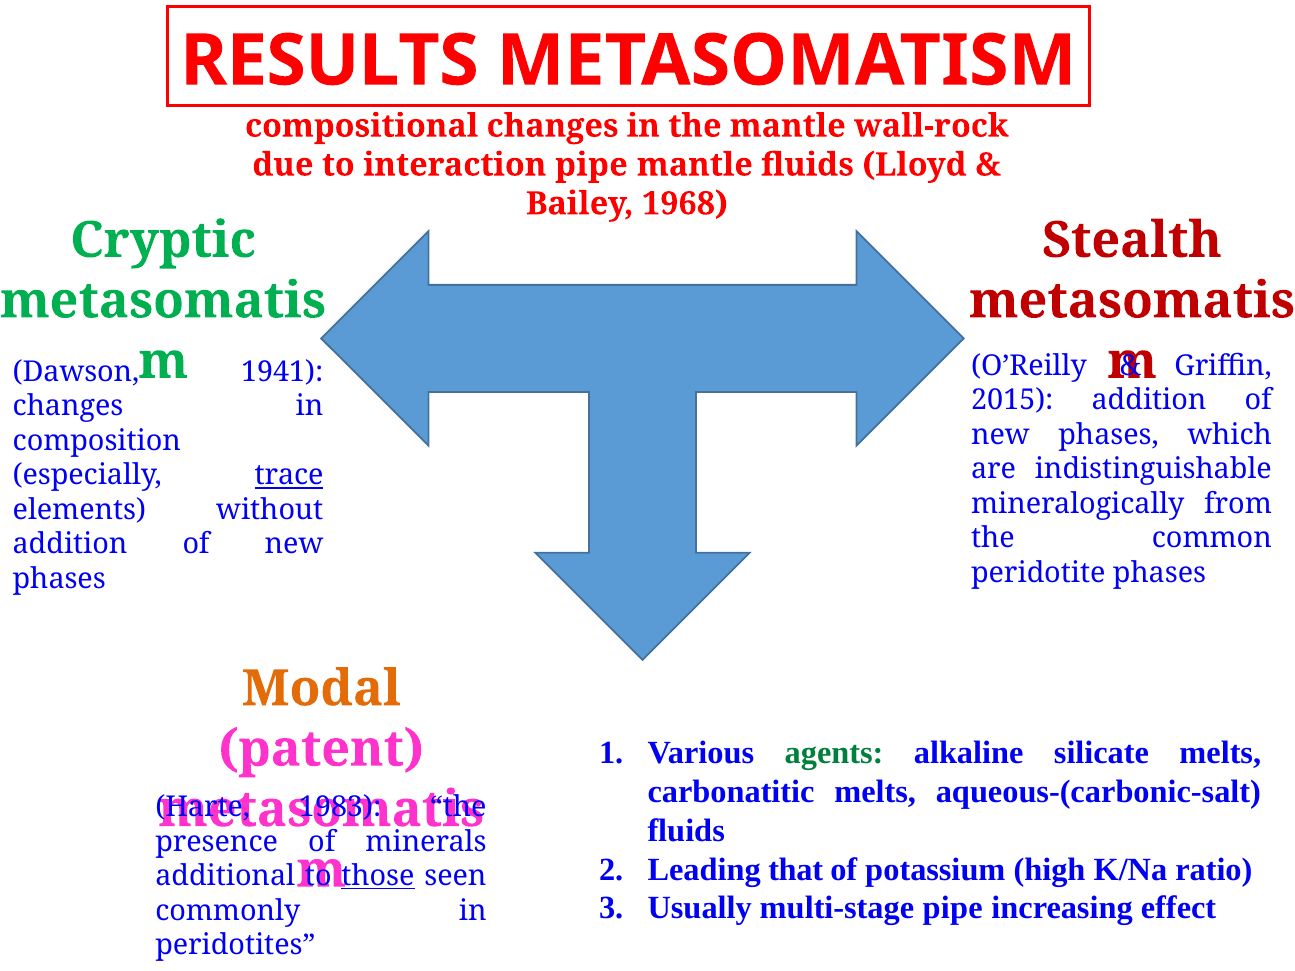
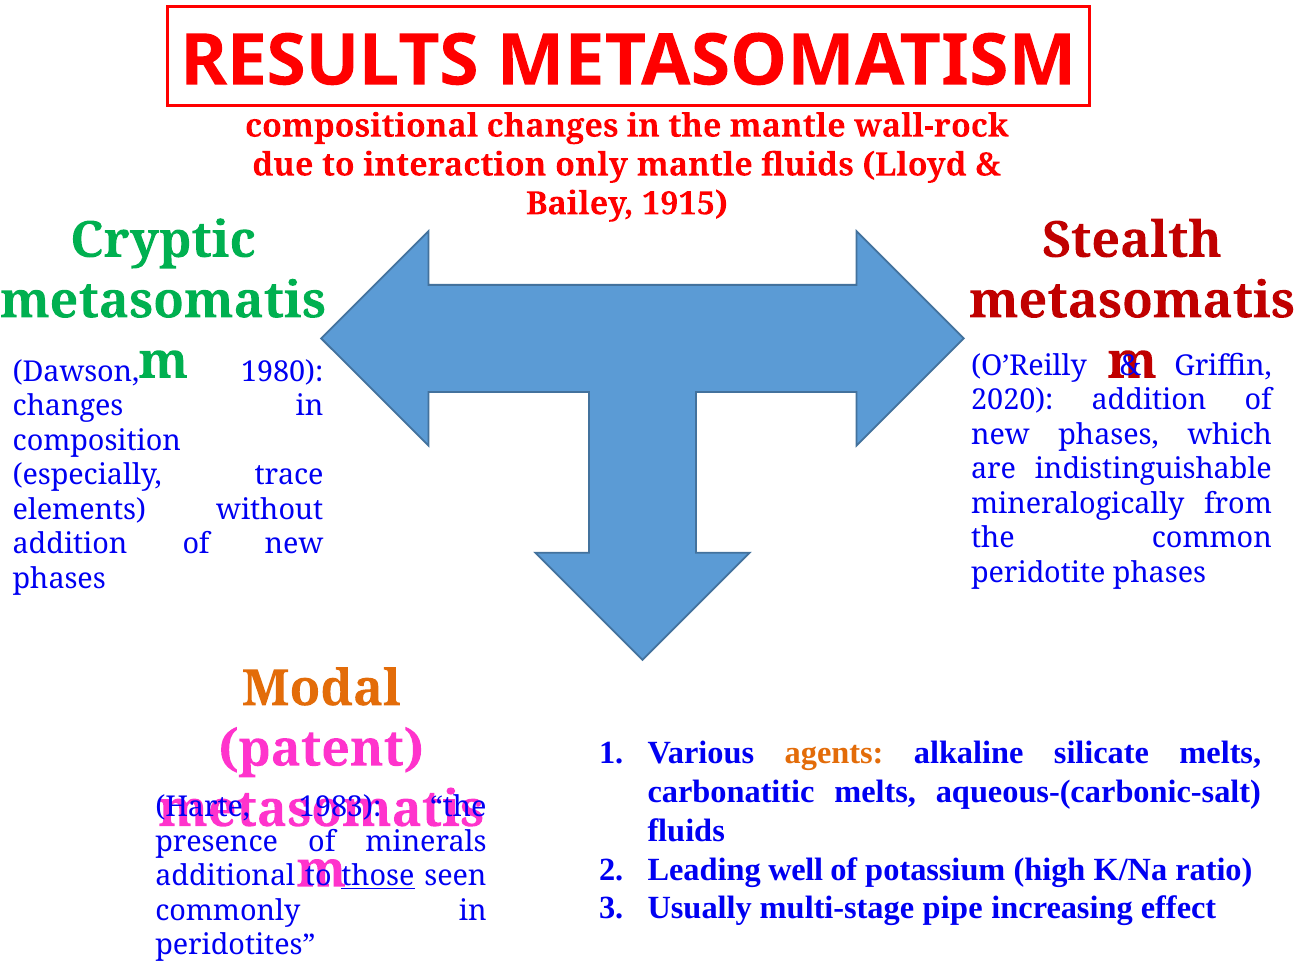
interaction pipe: pipe -> only (591, 165)
1968: 1968 -> 1915 (685, 204)
1941: 1941 -> 1980 (282, 372)
2015: 2015 -> 2020 (1012, 400)
trace underline: present -> none (289, 476)
agents colour: green -> orange (834, 753)
that: that -> well (796, 870)
